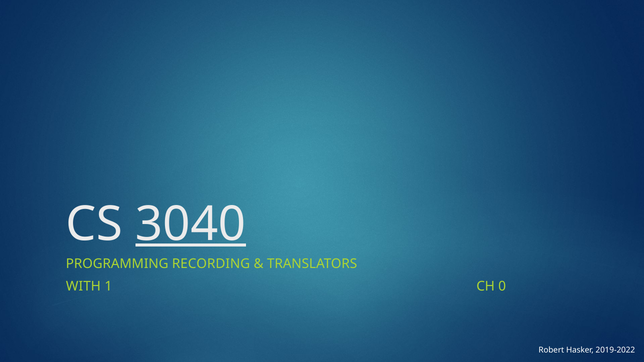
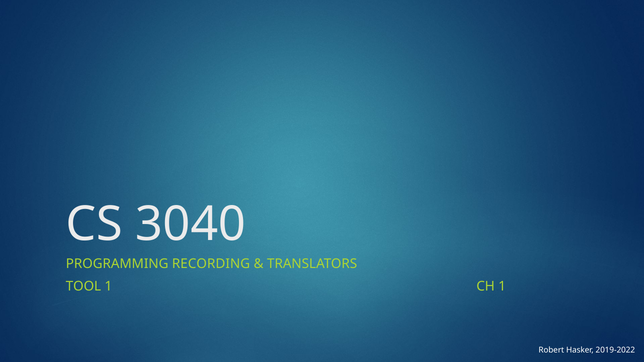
3040 underline: present -> none (191, 224)
WITH: WITH -> TOOL (83, 287)
CH 0: 0 -> 1 (502, 287)
